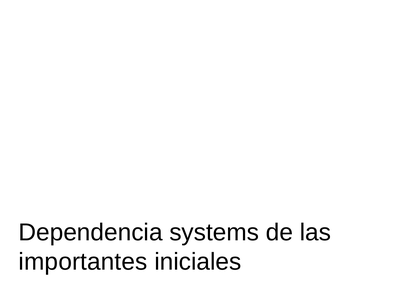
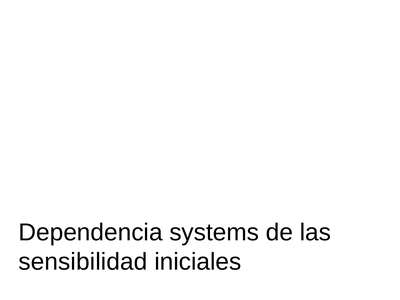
importantes: importantes -> sensibilidad (83, 262)
